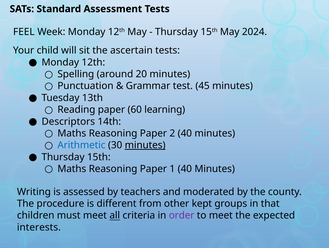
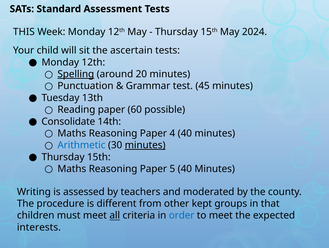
FEEL: FEEL -> THIS (24, 32)
Spelling underline: none -> present (76, 74)
learning: learning -> possible (165, 110)
Descriptors: Descriptors -> Consolidate (68, 121)
2: 2 -> 4 (172, 133)
1: 1 -> 5 (172, 169)
order colour: purple -> blue (182, 215)
